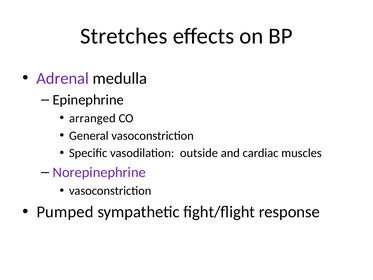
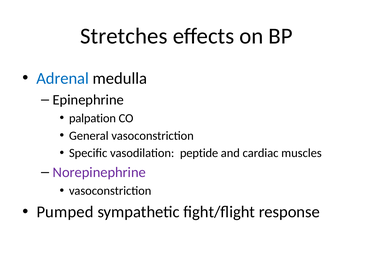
Adrenal colour: purple -> blue (63, 78)
arranged: arranged -> palpation (92, 118)
outside: outside -> peptide (199, 153)
